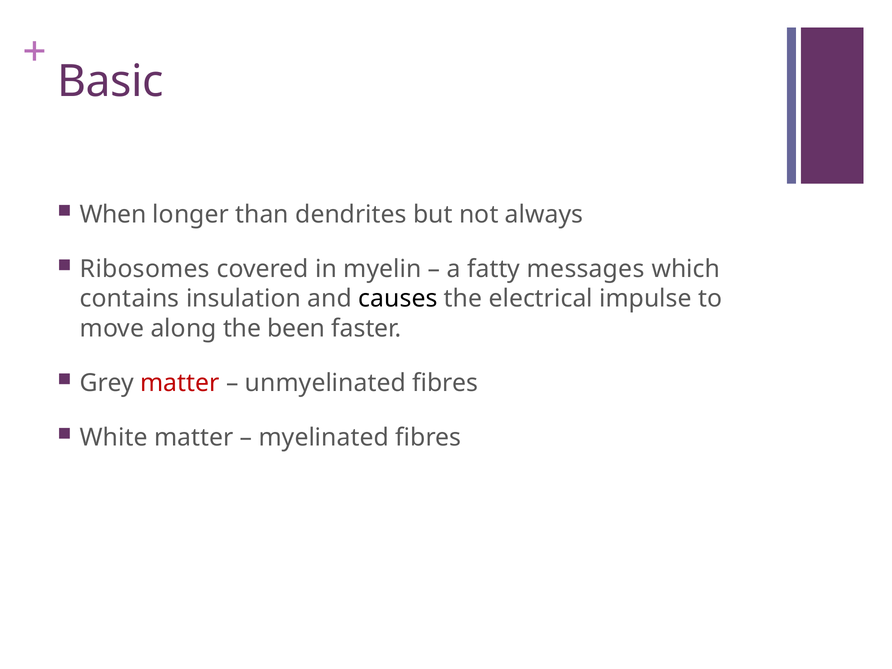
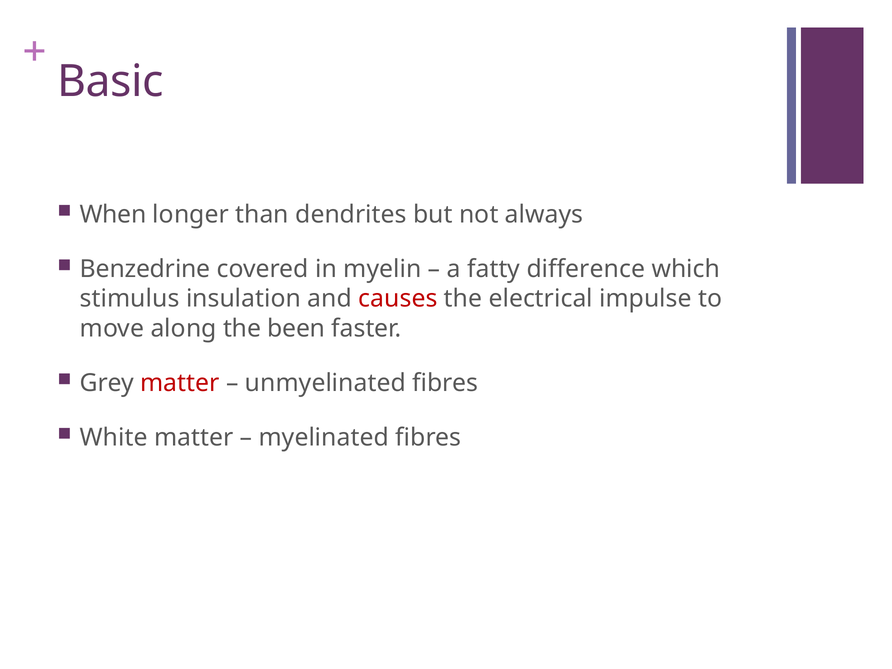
Ribosomes: Ribosomes -> Benzedrine (145, 269)
messages: messages -> difference (586, 269)
contains: contains -> stimulus (130, 299)
causes colour: black -> red (398, 299)
